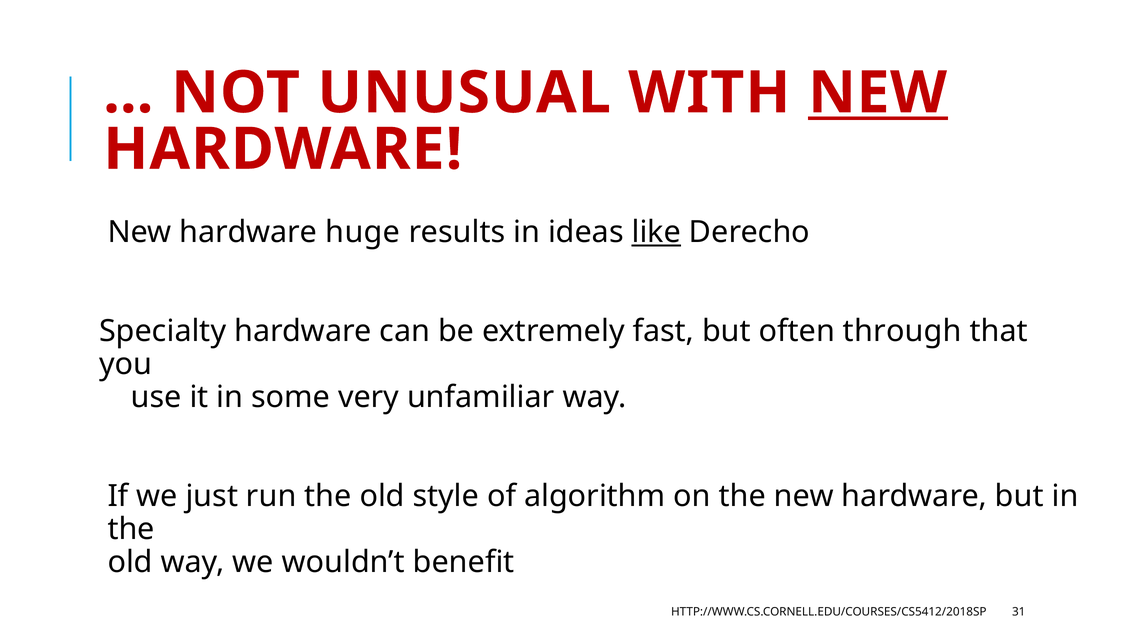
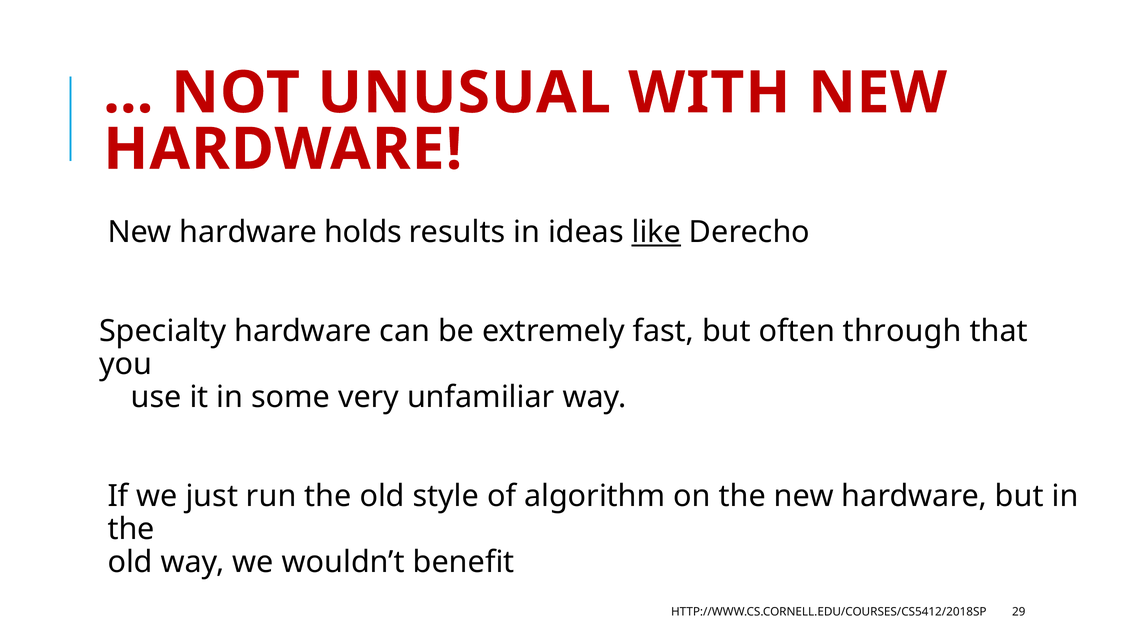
NEW underline: present -> none (878, 93)
huge: huge -> holds (363, 232)
31: 31 -> 29 (1019, 612)
